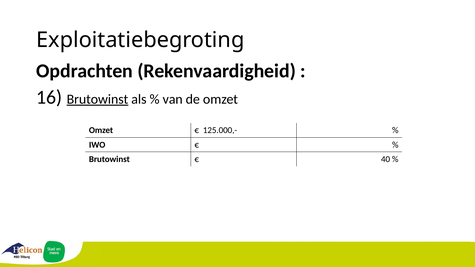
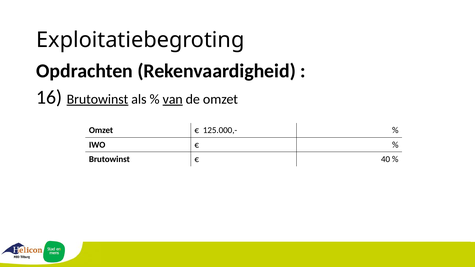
van underline: none -> present (173, 99)
